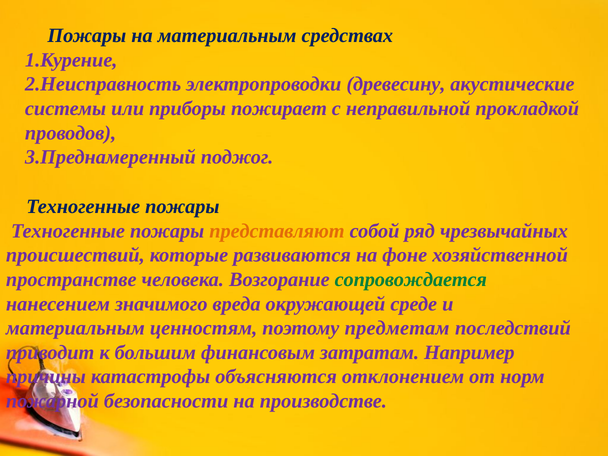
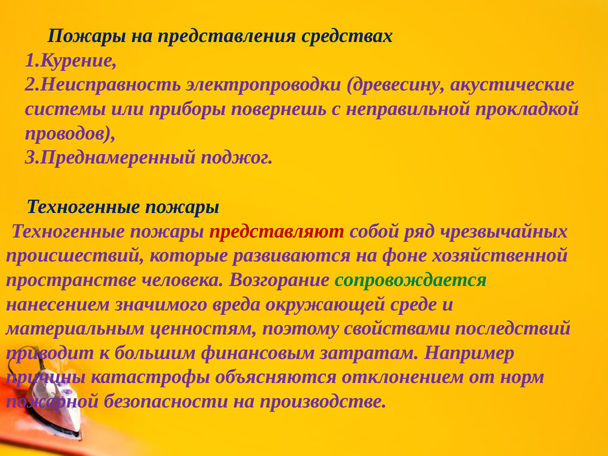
на материальным: материальным -> представления (227, 36)
пожирает: пожирает -> повернешь (279, 109)
представляют colour: orange -> red (277, 231)
предметам: предметам -> свойствами (397, 328)
